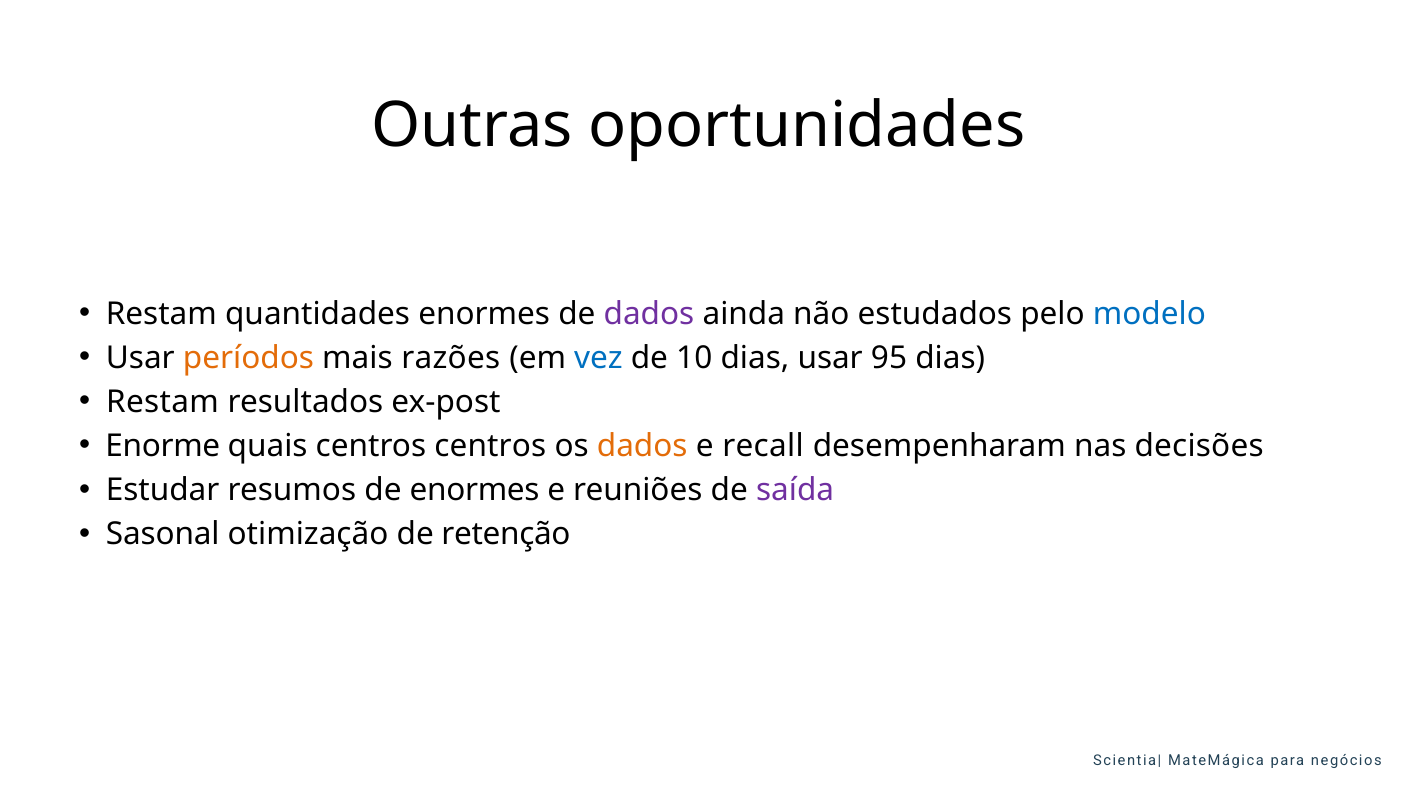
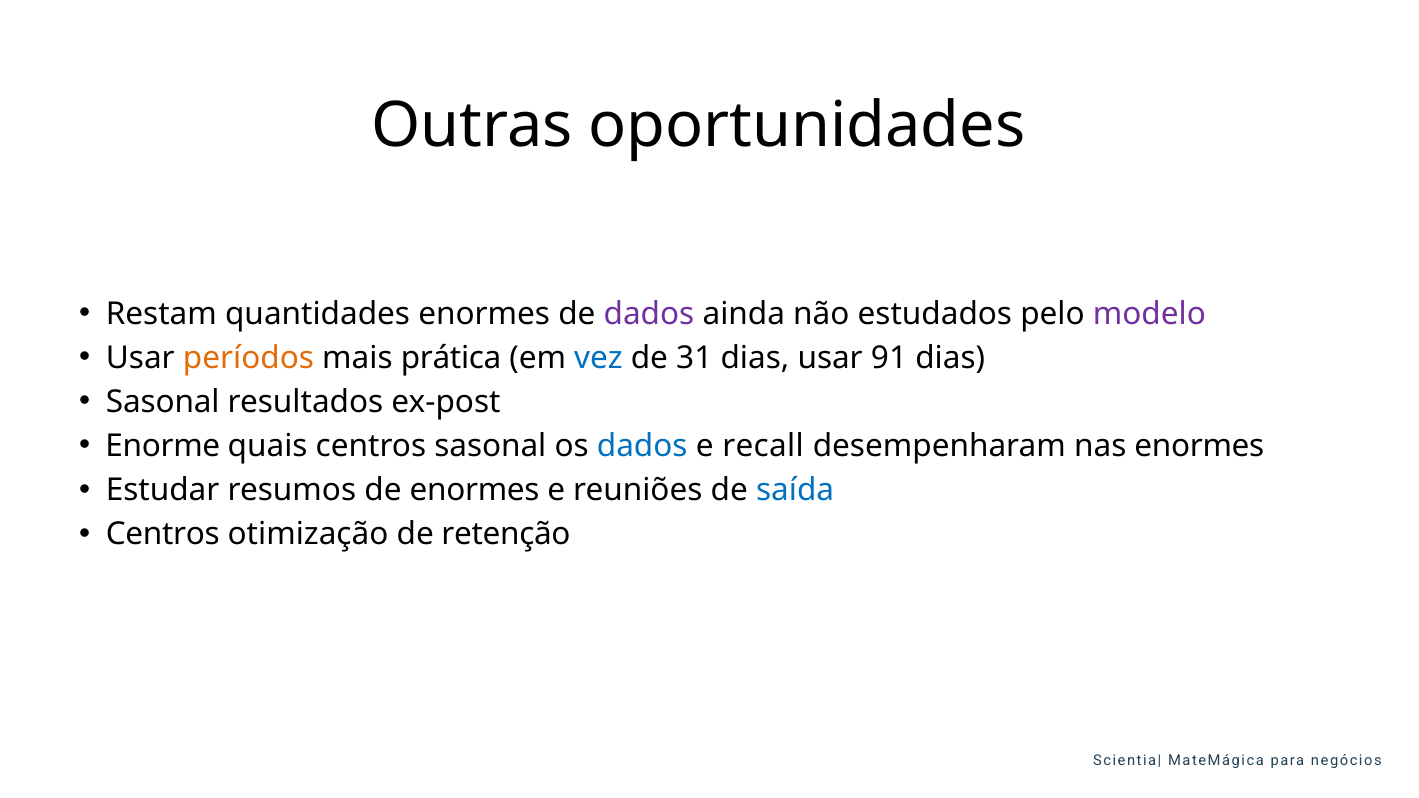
modelo colour: blue -> purple (1149, 314)
razões: razões -> prática (451, 358)
10: 10 -> 31 (694, 358)
95: 95 -> 91 (889, 358)
Restam: Restam -> Sasonal (163, 402)
centros centros: centros -> sasonal (490, 446)
dados colour: orange -> blue (642, 446)
nas decisões: decisões -> enormes (1199, 446)
saída colour: purple -> blue (795, 490)
Sasonal: Sasonal -> Centros (163, 535)
